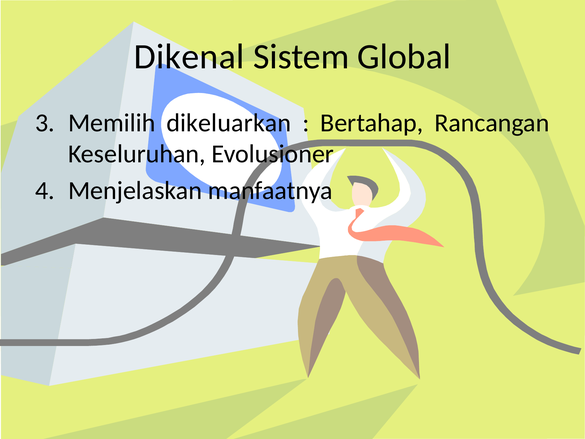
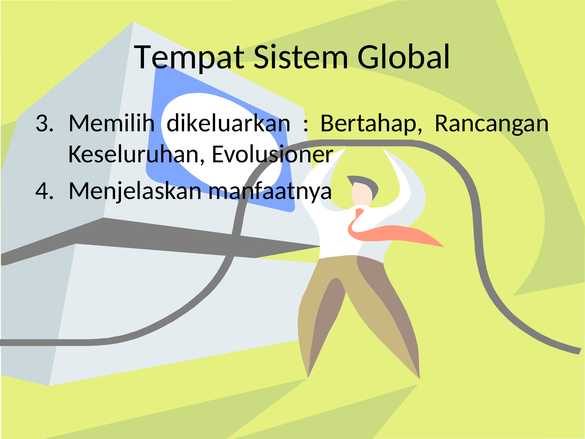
Dikenal: Dikenal -> Tempat (189, 57)
